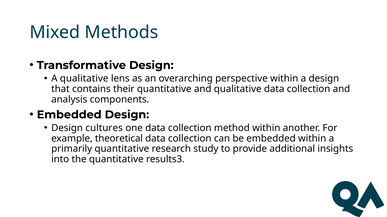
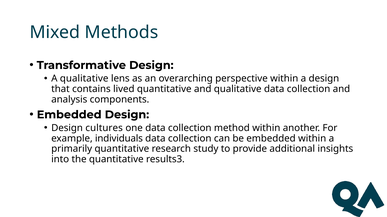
their: their -> lived (124, 89)
theoretical: theoretical -> individuals (119, 139)
